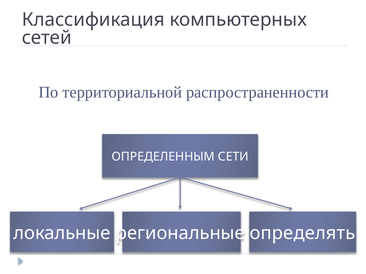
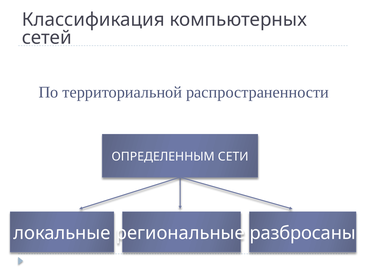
определять: определять -> разбросаны (303, 234)
